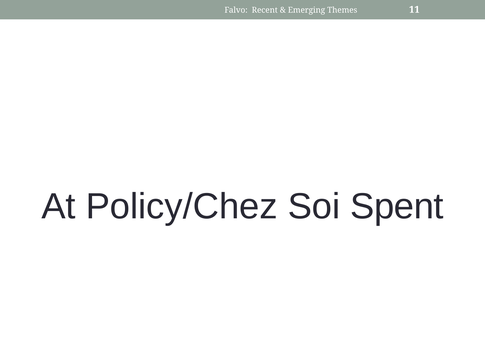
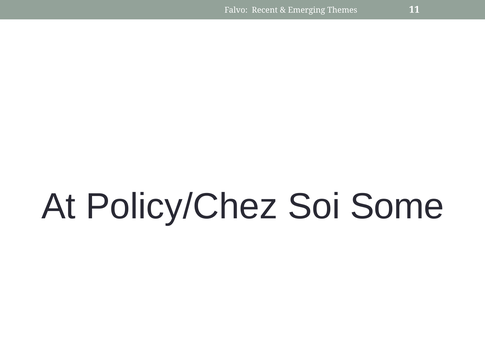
Spent: Spent -> Some (397, 206)
